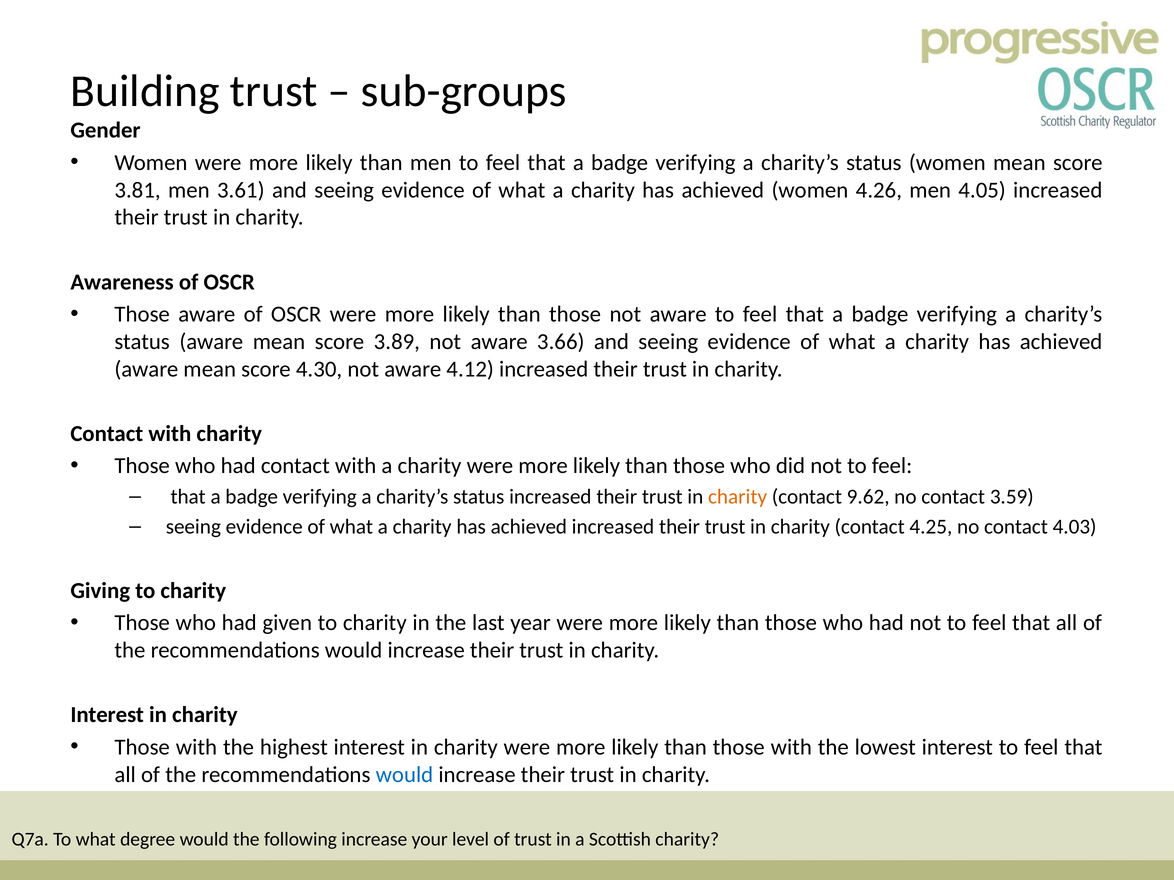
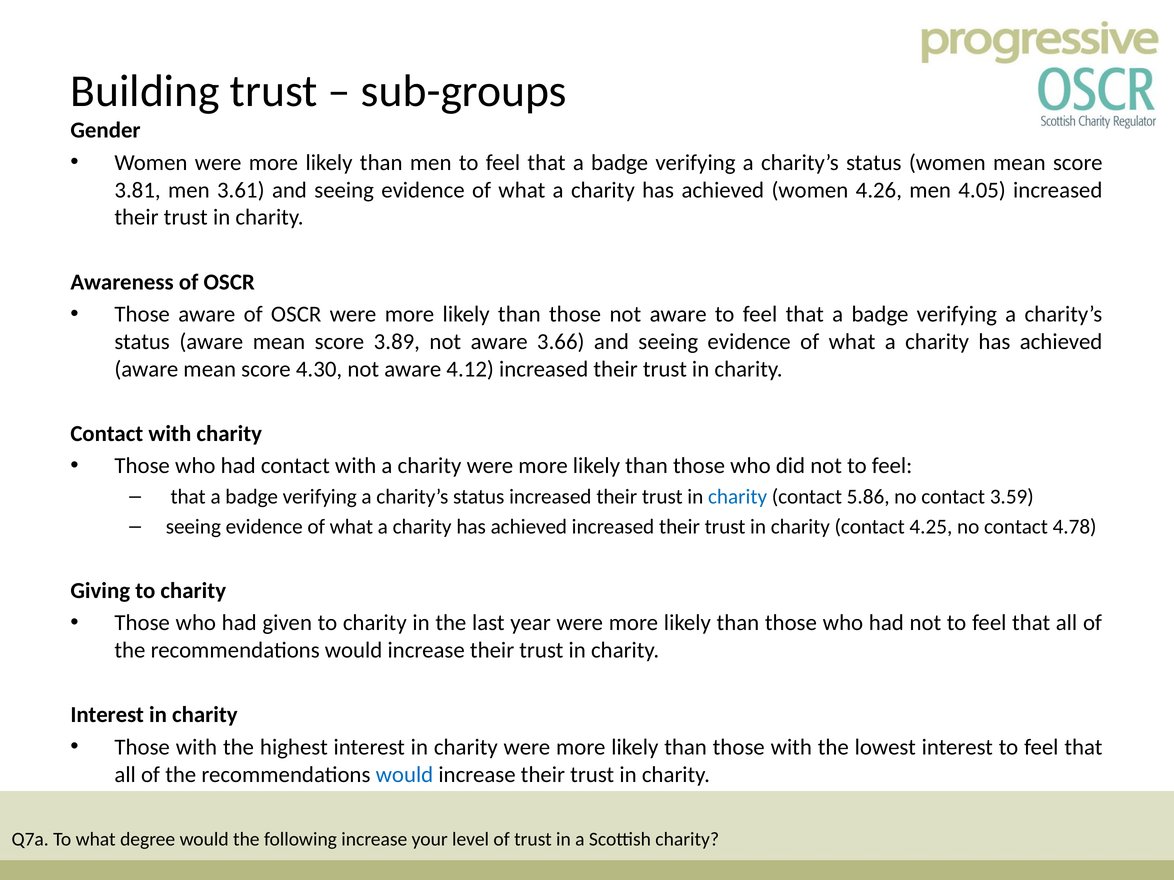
charity colour: orange -> blue (738, 497)
9.62: 9.62 -> 5.86 (868, 497)
4.03: 4.03 -> 4.78 (1075, 527)
